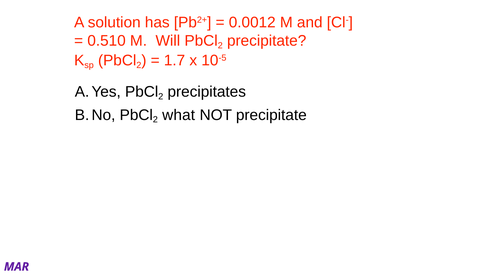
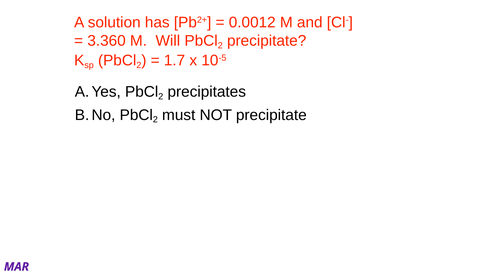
0.510: 0.510 -> 3.360 (107, 41)
what: what -> must (179, 115)
